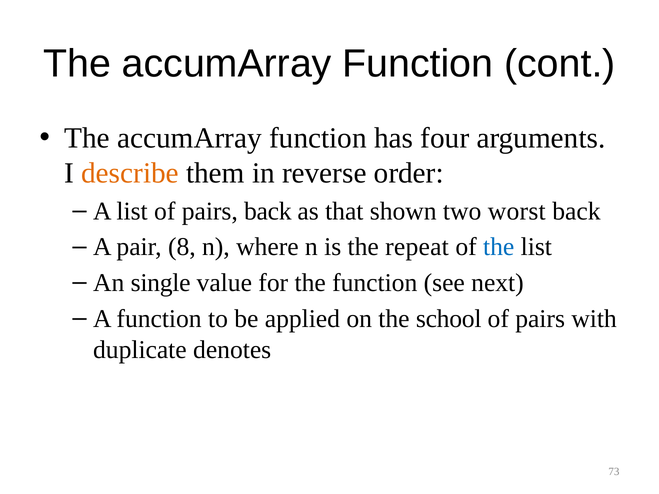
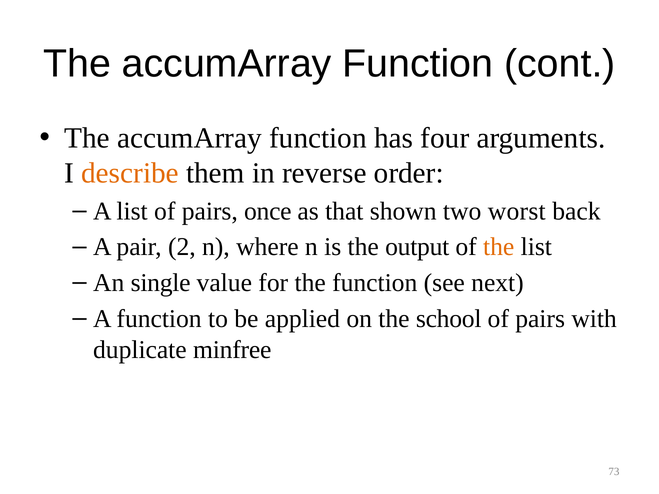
pairs back: back -> once (268, 211)
8: 8 -> 2 (182, 247)
repeat: repeat -> output (417, 247)
the colour: blue -> orange (499, 247)
denotes: denotes -> minfree (232, 350)
